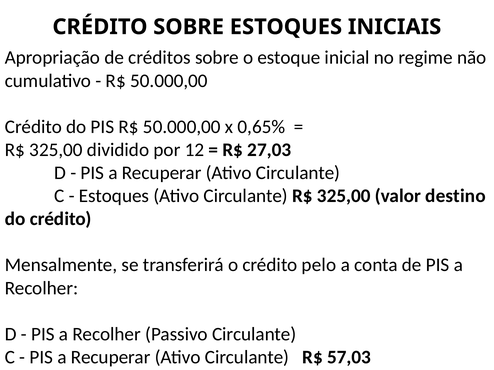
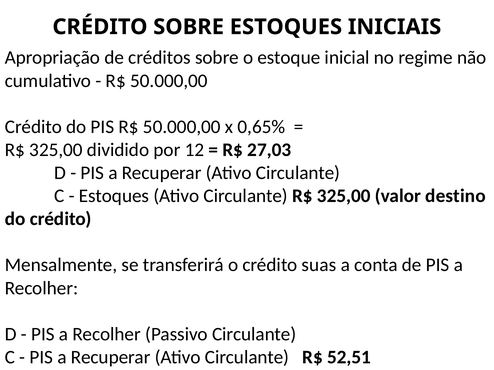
pelo: pelo -> suas (319, 265)
57,03: 57,03 -> 52,51 (349, 358)
